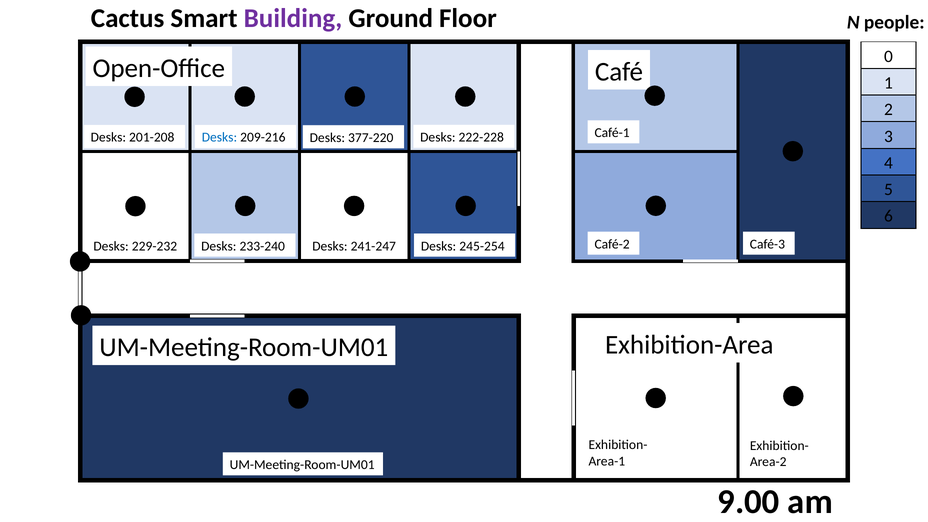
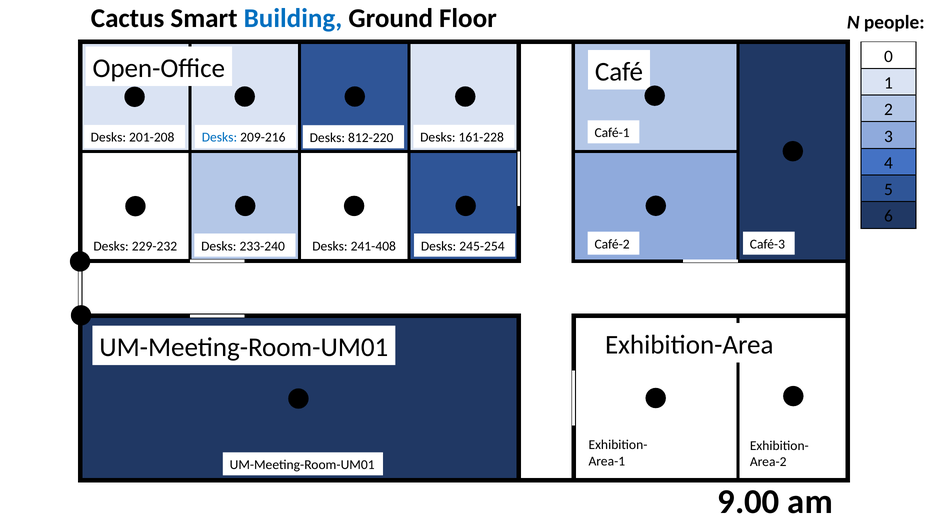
Building colour: purple -> blue (293, 18)
377-220: 377-220 -> 812-220 (371, 138)
222-228: 222-228 -> 161-228 (481, 137)
241-247: 241-247 -> 241-408 (373, 246)
